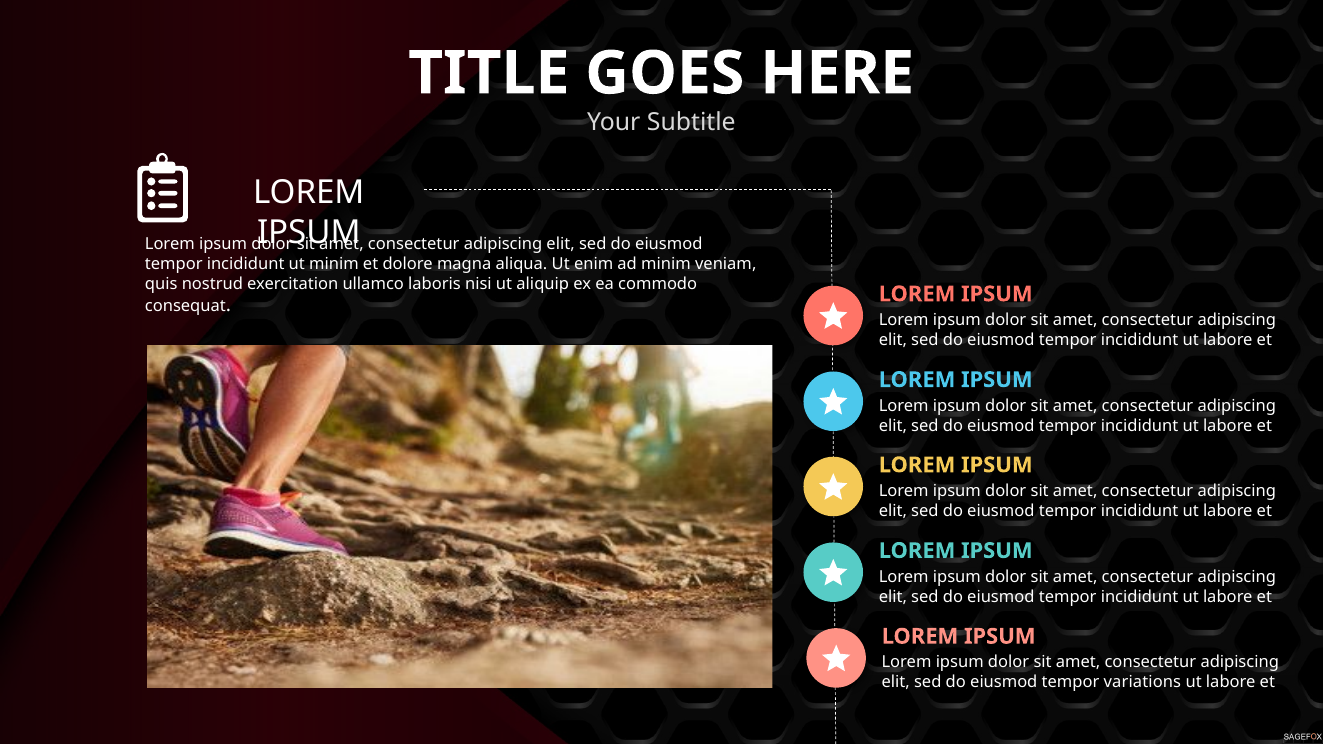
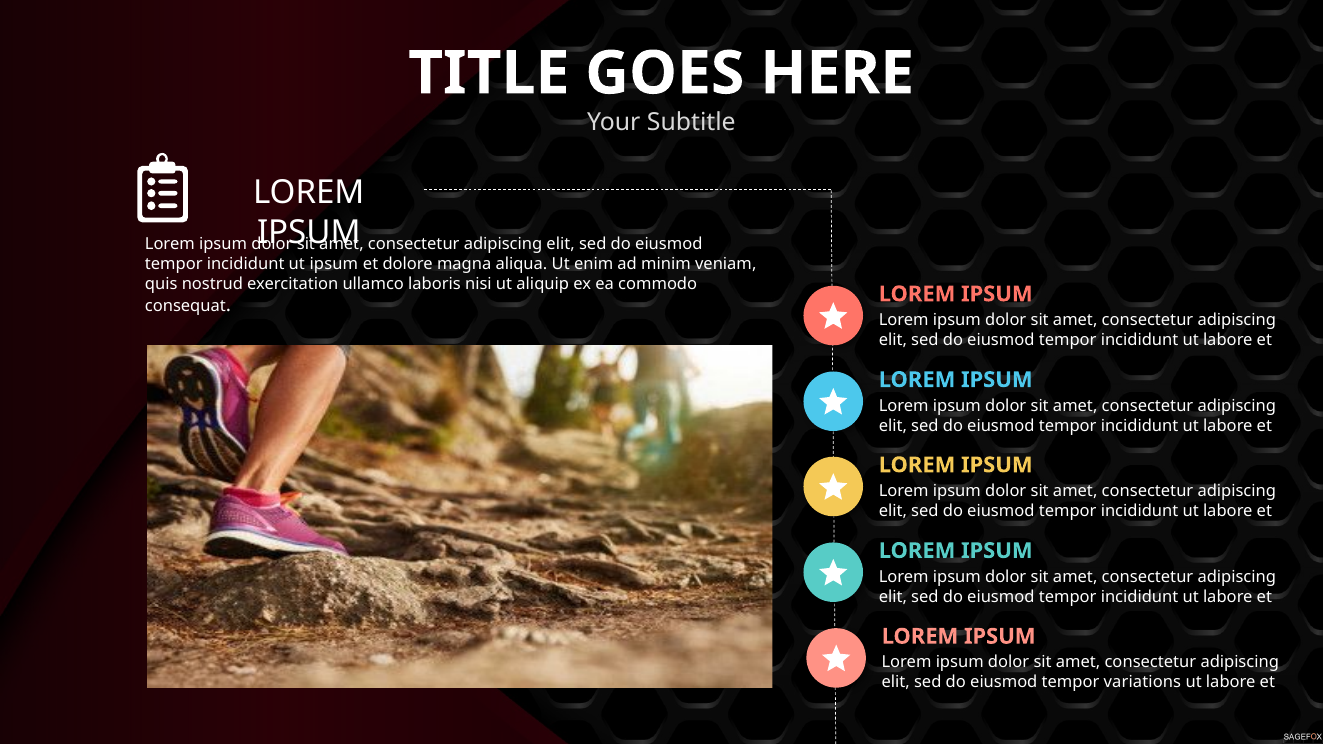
ut minim: minim -> ipsum (334, 264)
